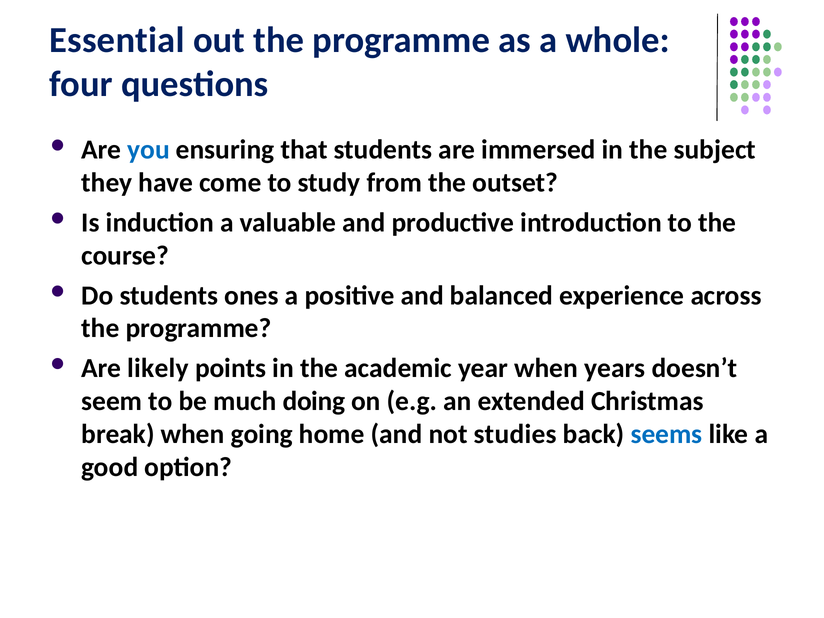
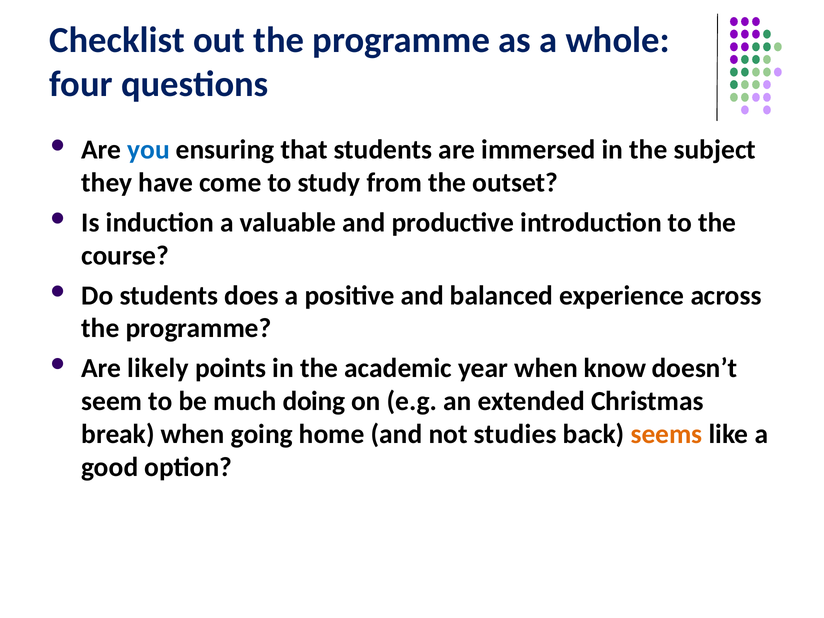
Essential: Essential -> Checklist (117, 40)
ones: ones -> does (251, 295)
years: years -> know (615, 368)
seems colour: blue -> orange (666, 434)
